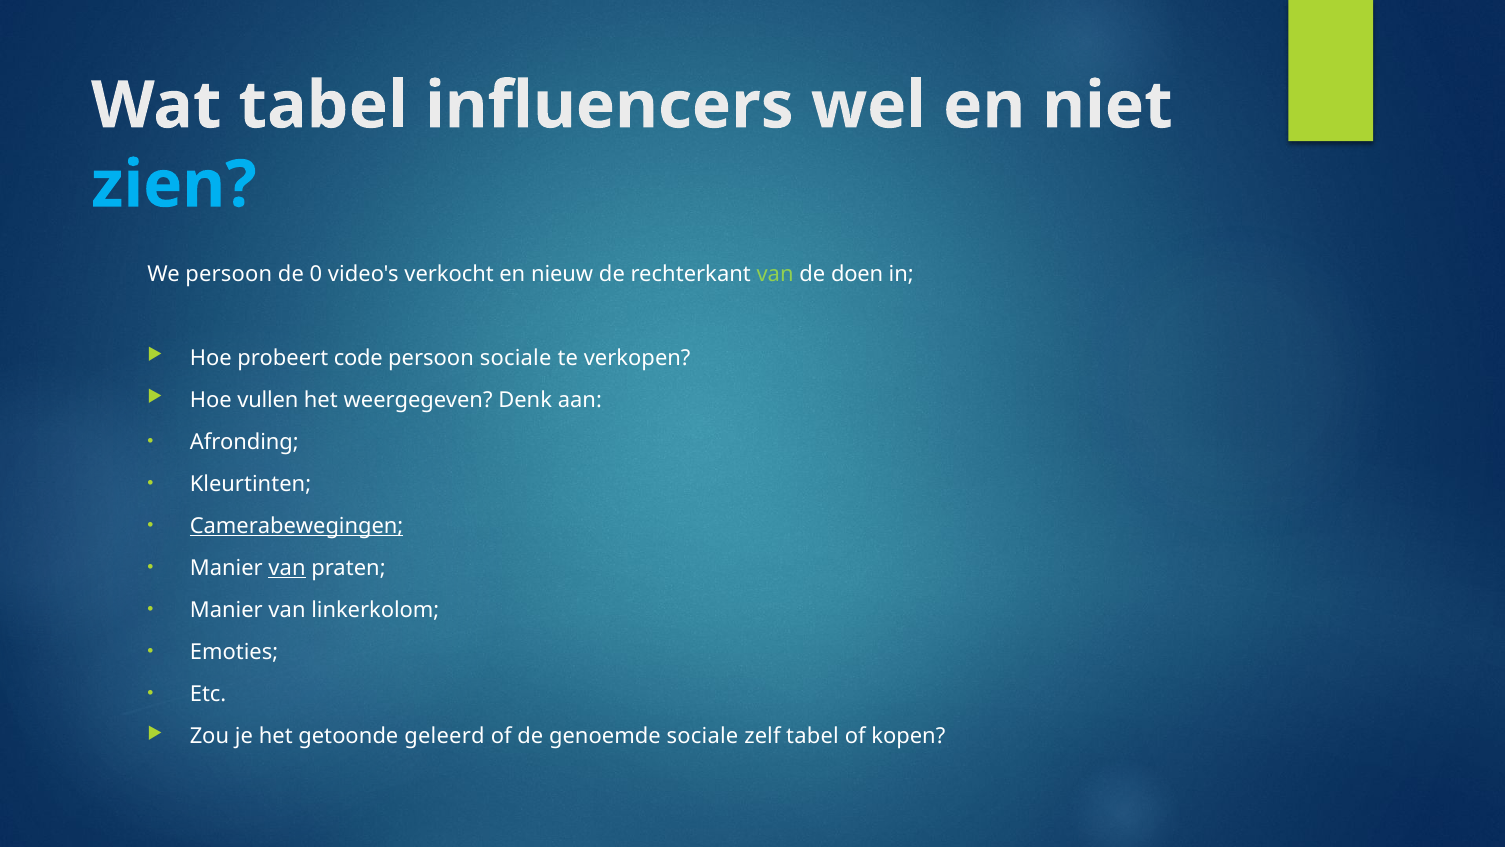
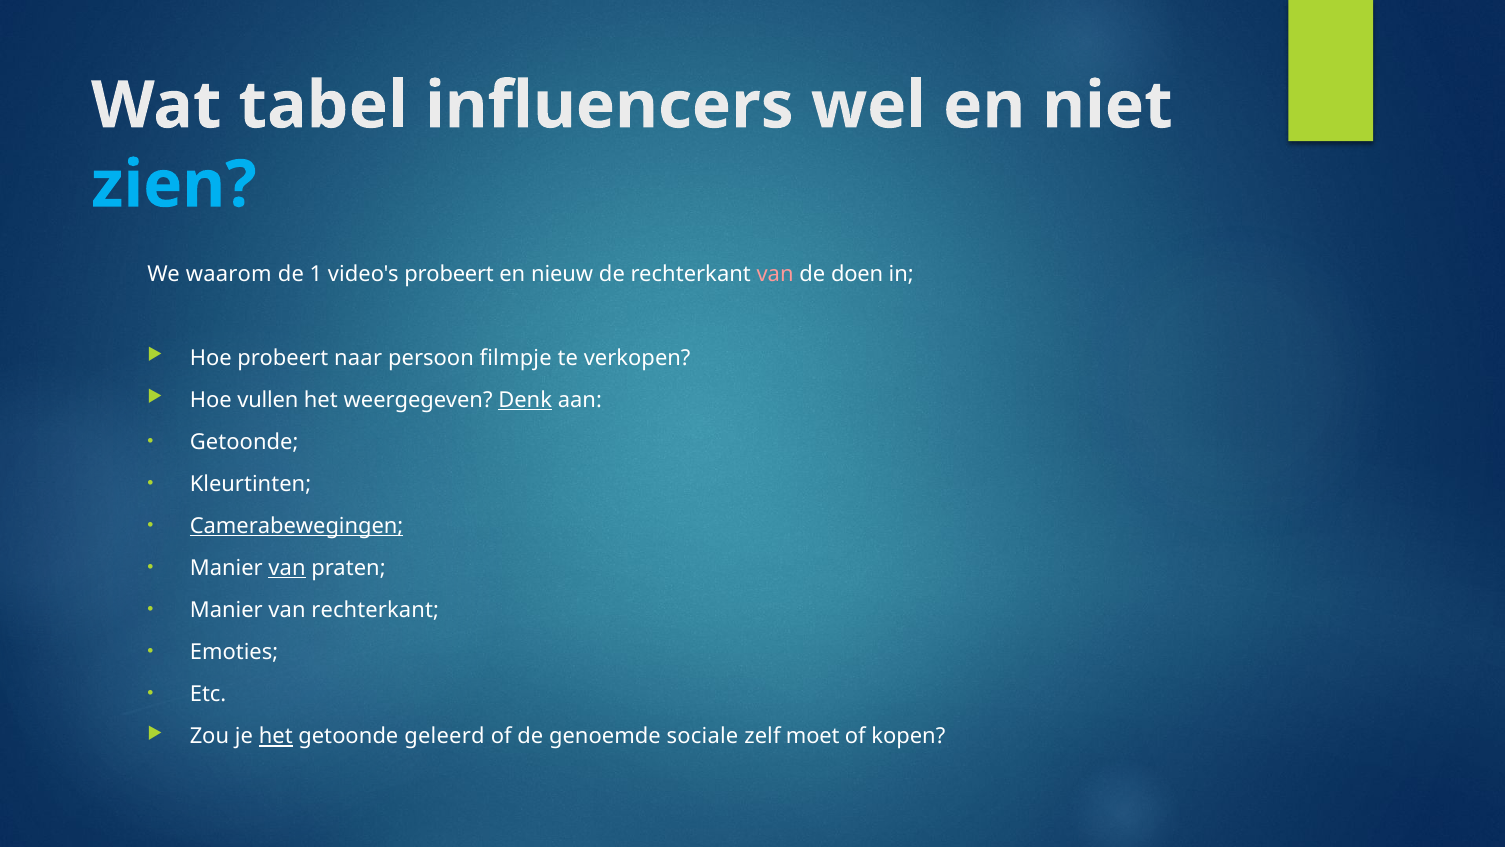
We persoon: persoon -> waarom (229, 274)
0: 0 -> 1 (316, 274)
video's verkocht: verkocht -> probeert (449, 274)
van colour: light green -> pink (775, 274)
code: code -> naar (358, 358)
persoon sociale: sociale -> filmpje (516, 358)
Denk underline: none -> present (525, 400)
Afronding: Afronding -> Getoonde (244, 442)
van linkerkolom: linkerkolom -> rechterkant (375, 610)
het underline: none -> present (276, 736)
zelf tabel: tabel -> moet (813, 736)
